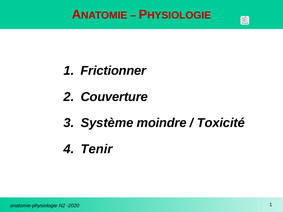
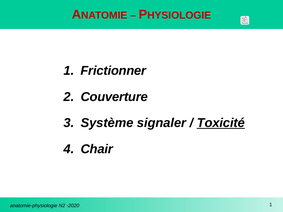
moindre: moindre -> signaler (162, 123)
Toxicité underline: none -> present (221, 123)
Tenir: Tenir -> Chair (97, 149)
